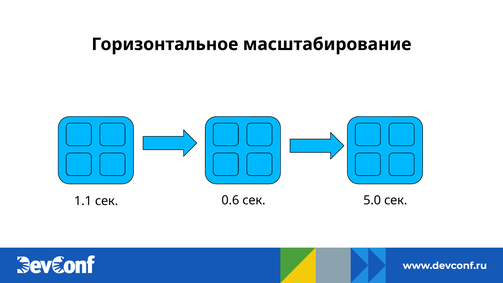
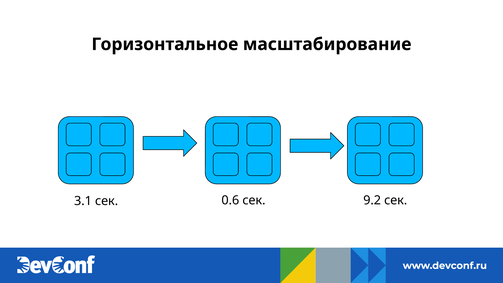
1.1: 1.1 -> 3.1 (83, 201)
5.0: 5.0 -> 9.2 (372, 200)
